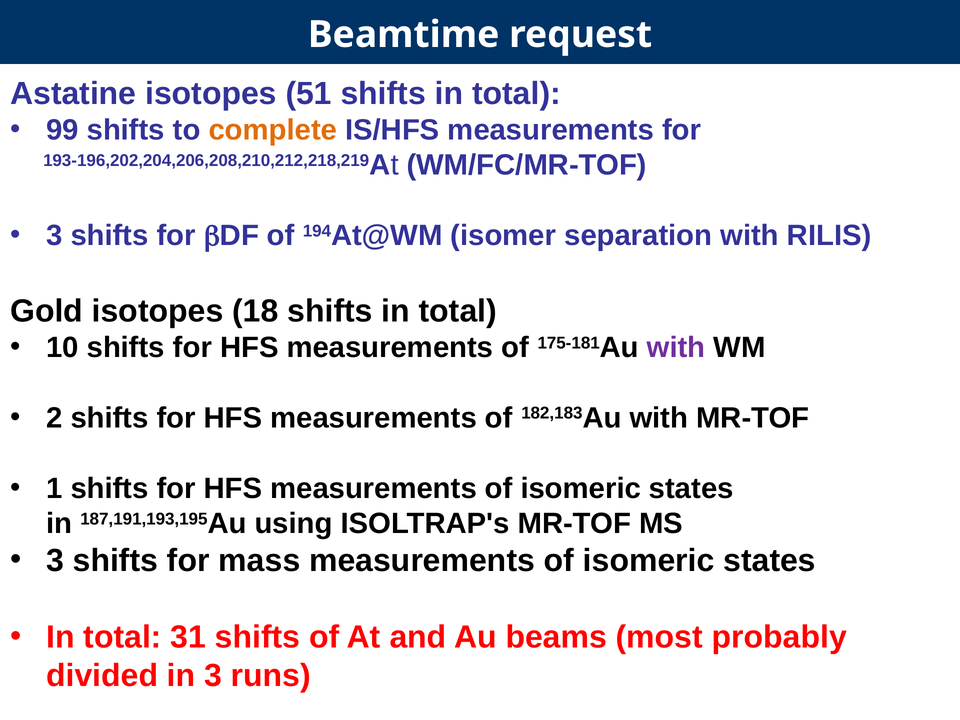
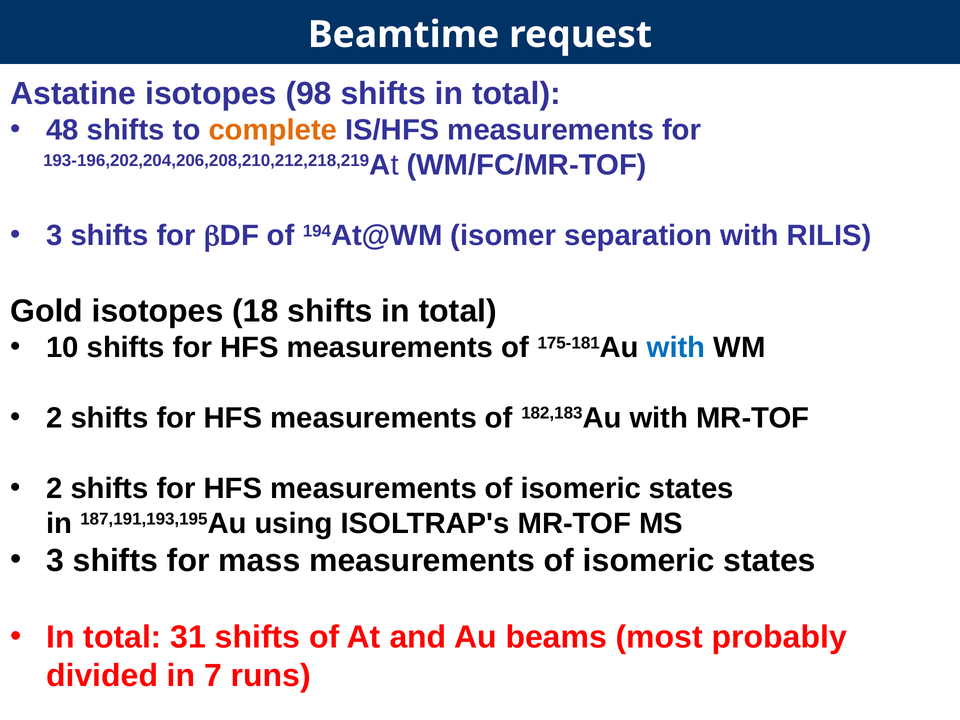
51: 51 -> 98 (309, 94)
99: 99 -> 48 (62, 130)
with colour: purple -> blue (676, 348)
1: 1 -> 2 (54, 488)
in 3: 3 -> 7 (213, 676)
